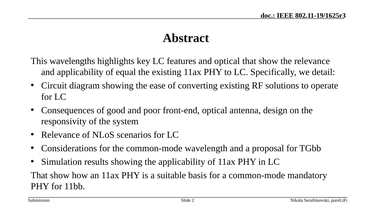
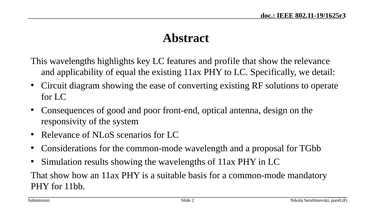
and optical: optical -> profile (227, 61)
the applicability: applicability -> wavelengths (182, 162)
